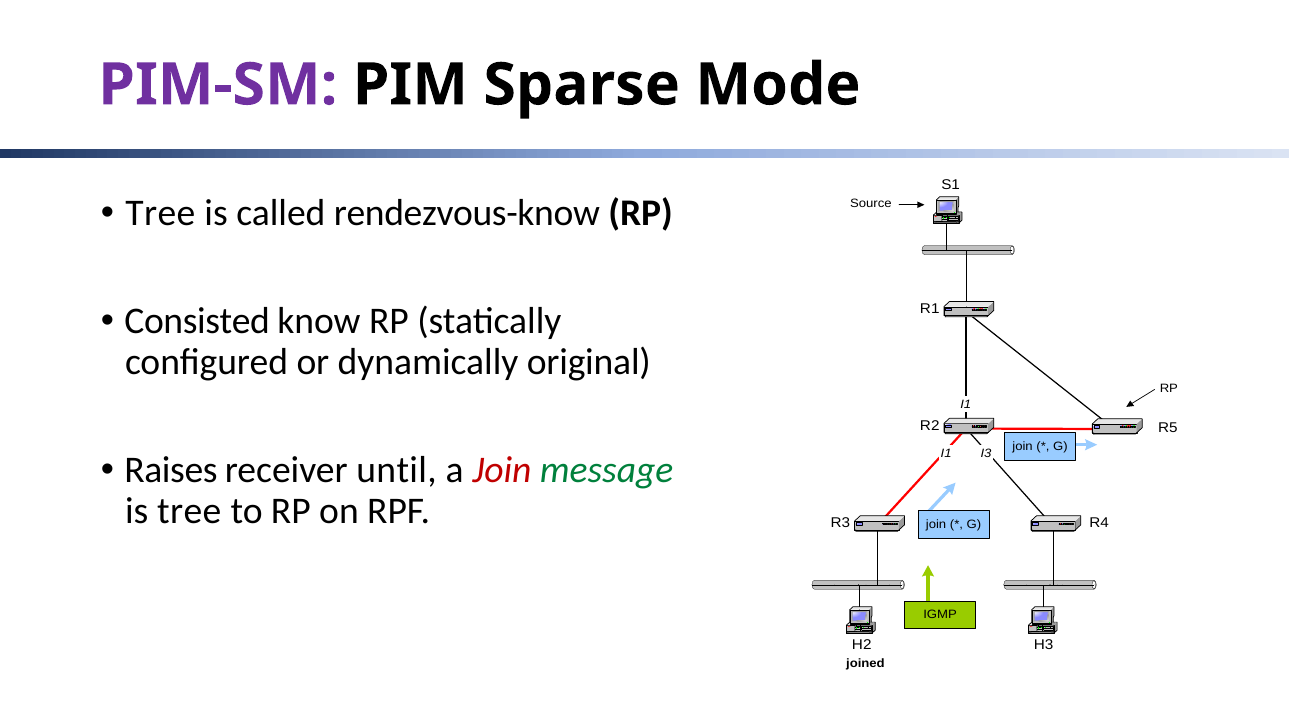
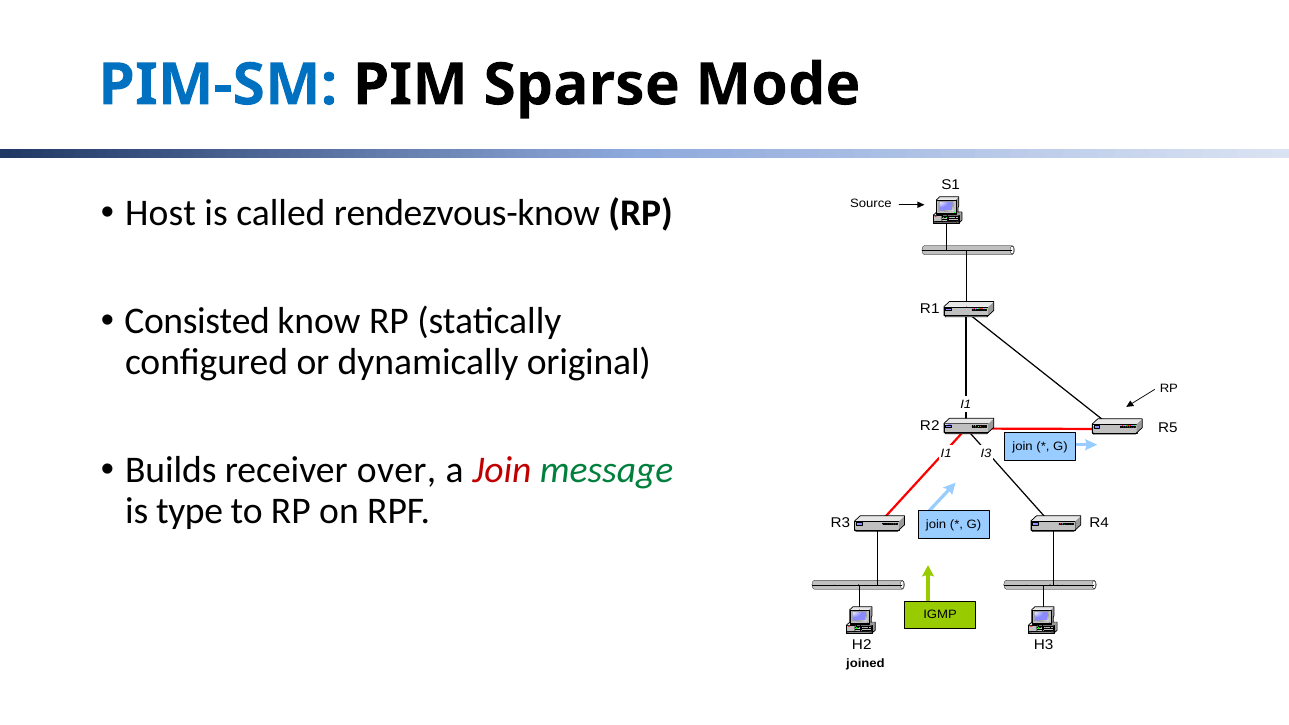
PIM-SM colour: purple -> blue (218, 85)
Tree: Tree -> Host (160, 213)
Raises: Raises -> Builds (171, 470)
until: until -> over (397, 470)
is tree: tree -> type (190, 511)
